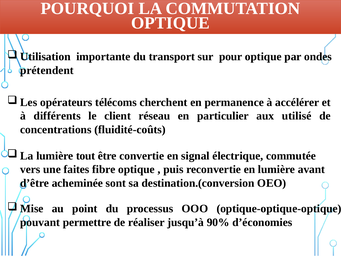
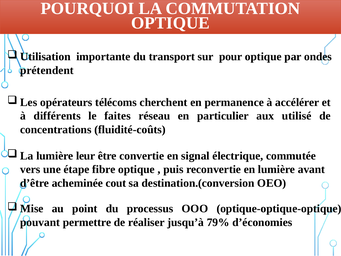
client: client -> faites (118, 116)
tout: tout -> leur (86, 156)
faites: faites -> étape (77, 169)
sont: sont -> cout (116, 183)
90%: 90% -> 79% (218, 222)
